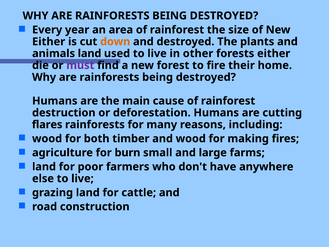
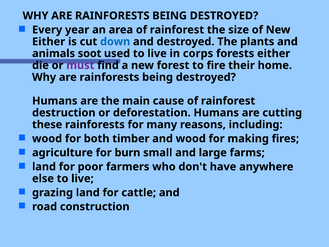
down colour: orange -> blue (115, 42)
animals land: land -> soot (90, 53)
other: other -> corps (198, 53)
flares: flares -> these (47, 124)
